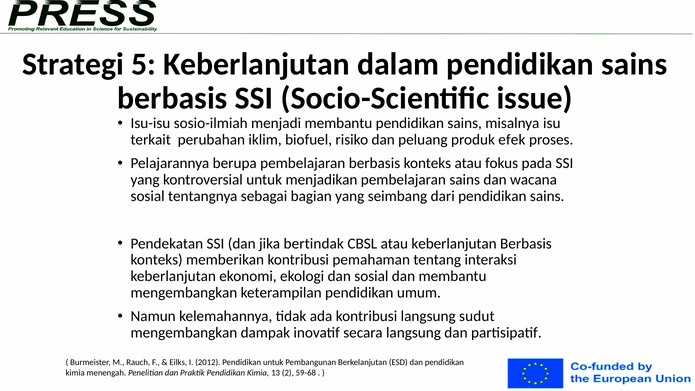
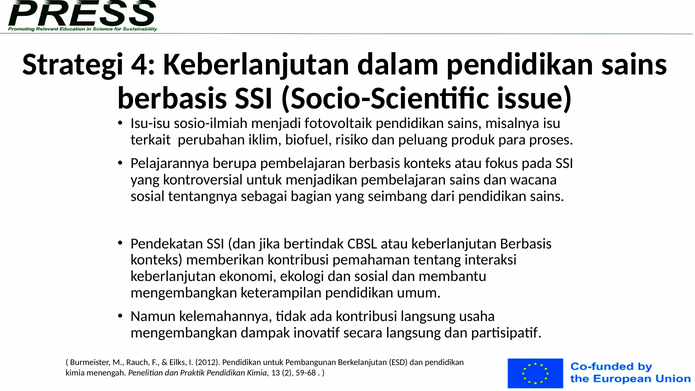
5: 5 -> 4 (144, 64)
menjadi membantu: membantu -> fotovoltaik (338, 123)
efek: efek -> para (512, 140)
sudut: sudut -> usaha (477, 316)
